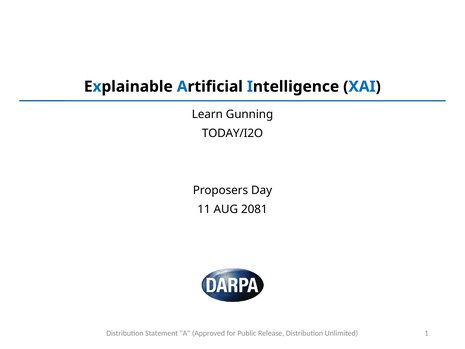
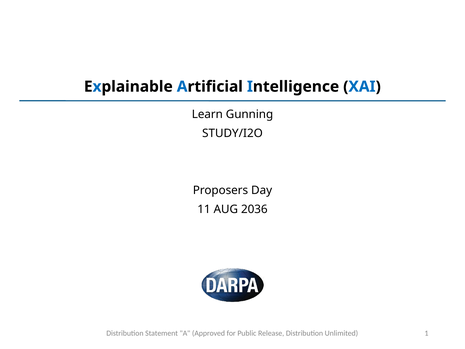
TODAY/I2O: TODAY/I2O -> STUDY/I2O (232, 133)
2081: 2081 -> 2036 (254, 209)
